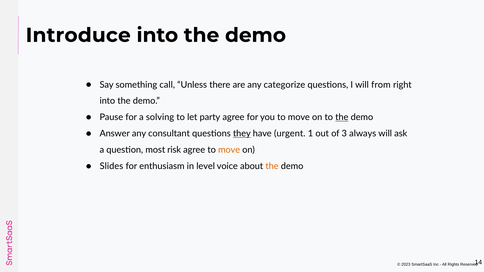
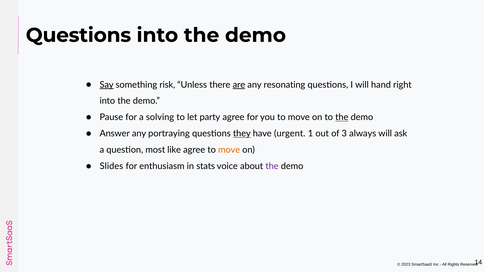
Introduce: Introduce -> Questions (78, 35)
Say underline: none -> present (107, 85)
call: call -> risk (167, 85)
are underline: none -> present (239, 85)
categorize: categorize -> resonating (284, 85)
from: from -> hand (381, 85)
consultant: consultant -> portraying (169, 134)
risk: risk -> like (174, 150)
level: level -> stats (206, 166)
the colour: orange -> purple (272, 166)
